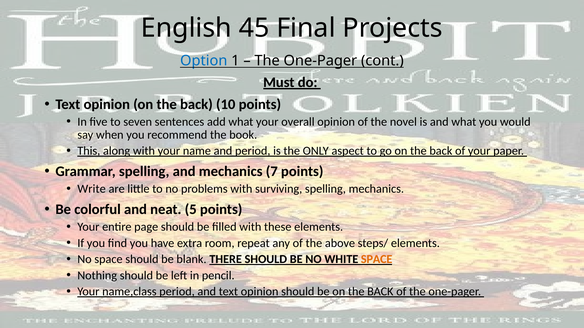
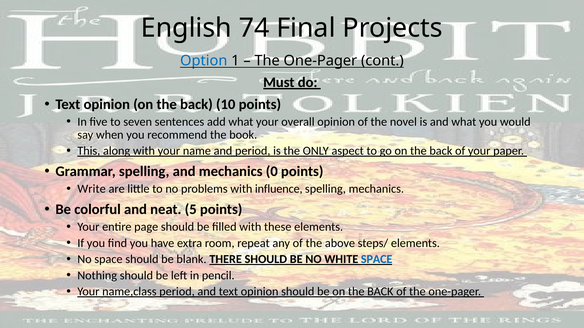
45: 45 -> 74 (254, 28)
7: 7 -> 0 (272, 172)
surviving: surviving -> influence (279, 189)
SPACE colour: orange -> blue (377, 260)
